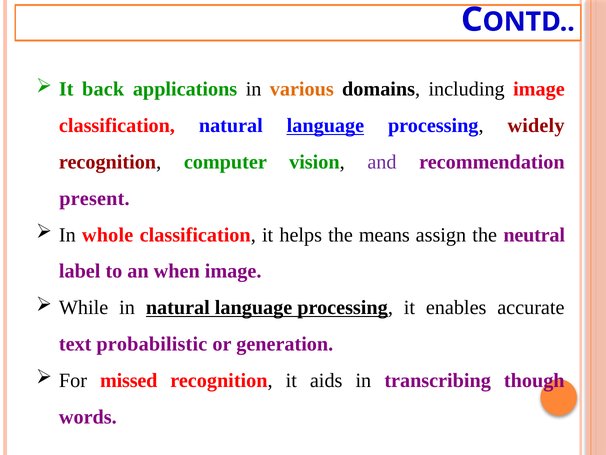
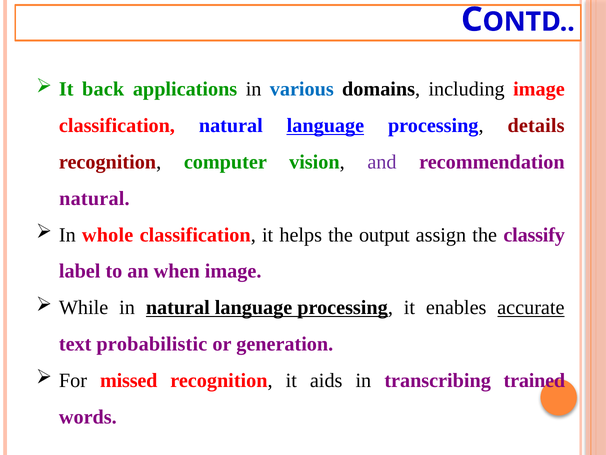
various colour: orange -> blue (302, 89)
widely: widely -> details (536, 126)
present: present -> natural (94, 198)
means: means -> output (384, 235)
neutral: neutral -> classify (534, 235)
accurate underline: none -> present (531, 307)
though: though -> trained (534, 380)
